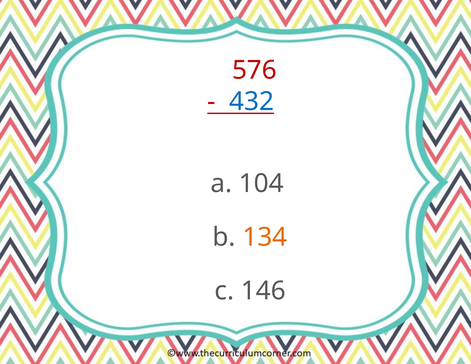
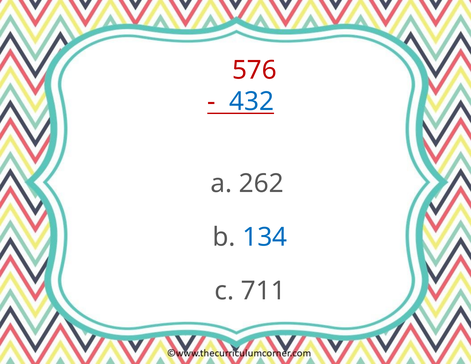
104: 104 -> 262 (261, 184)
134 colour: orange -> blue (265, 237)
146: 146 -> 711 (263, 291)
